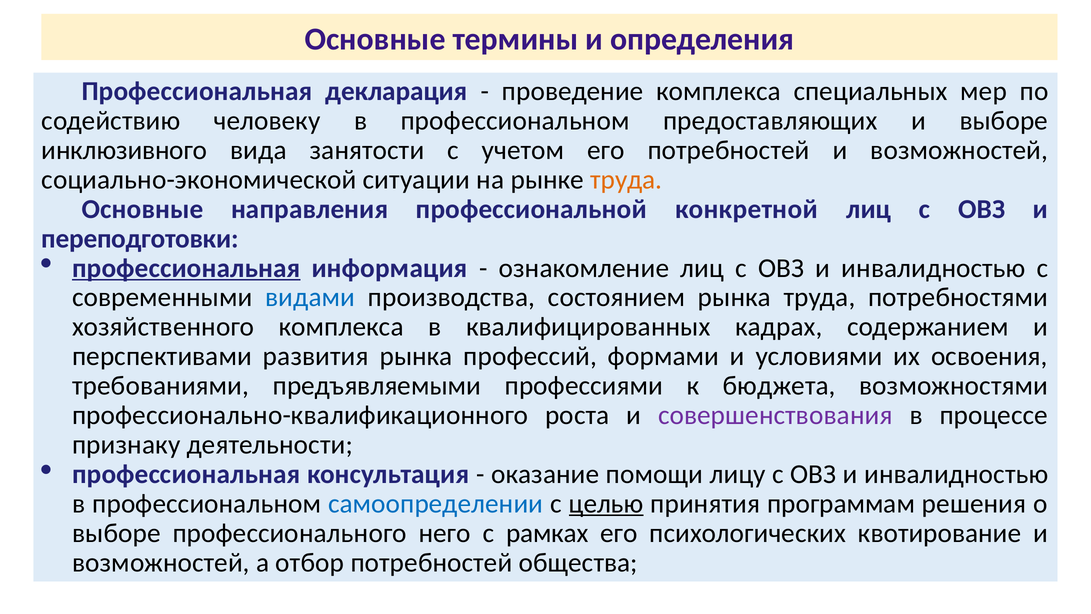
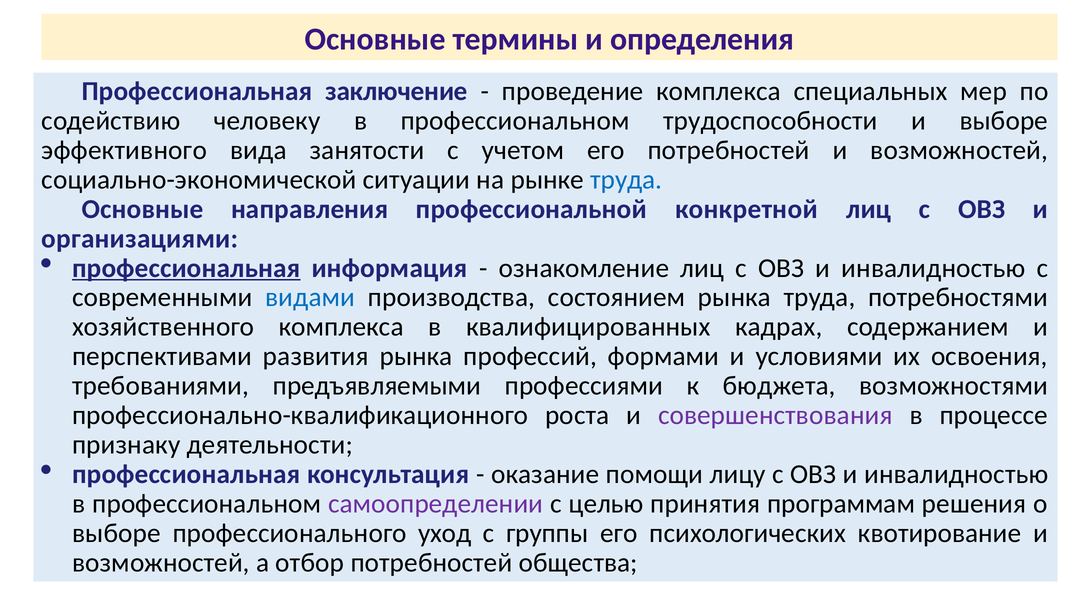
декларация: декларация -> заключение (397, 91)
предоставляющих: предоставляющих -> трудоспособности (770, 121)
инклюзивного: инклюзивного -> эффективного (124, 150)
труда colour: orange -> blue (626, 180)
переподготовки: переподготовки -> организациями (140, 238)
самоопределении colour: blue -> purple (436, 503)
целью underline: present -> none (606, 503)
него: него -> уход (445, 533)
рамках: рамках -> группы (547, 533)
